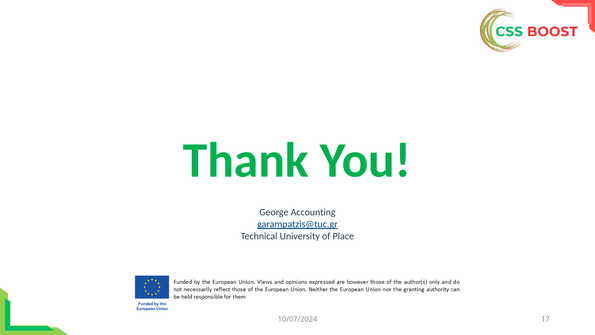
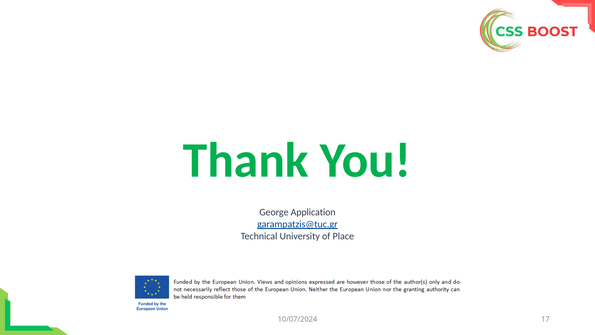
Accounting: Accounting -> Application (313, 212)
